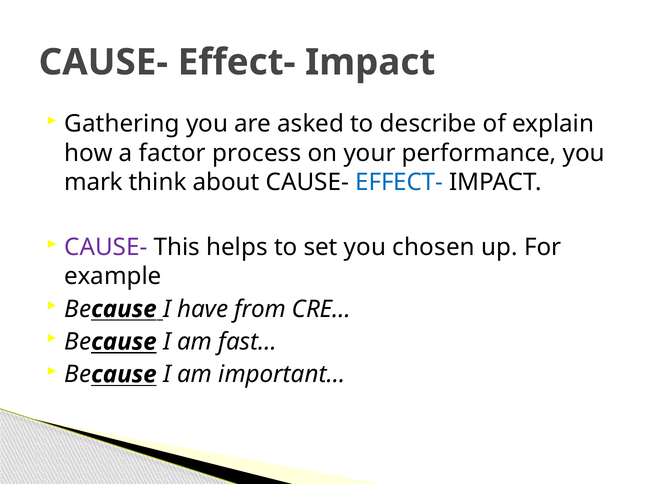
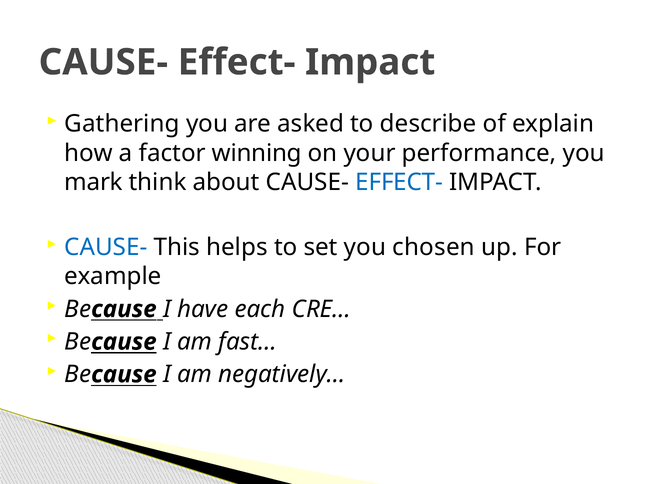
process: process -> winning (257, 153)
CAUSE- colour: purple -> blue (106, 248)
from: from -> each (260, 309)
important…: important… -> negatively… (282, 375)
